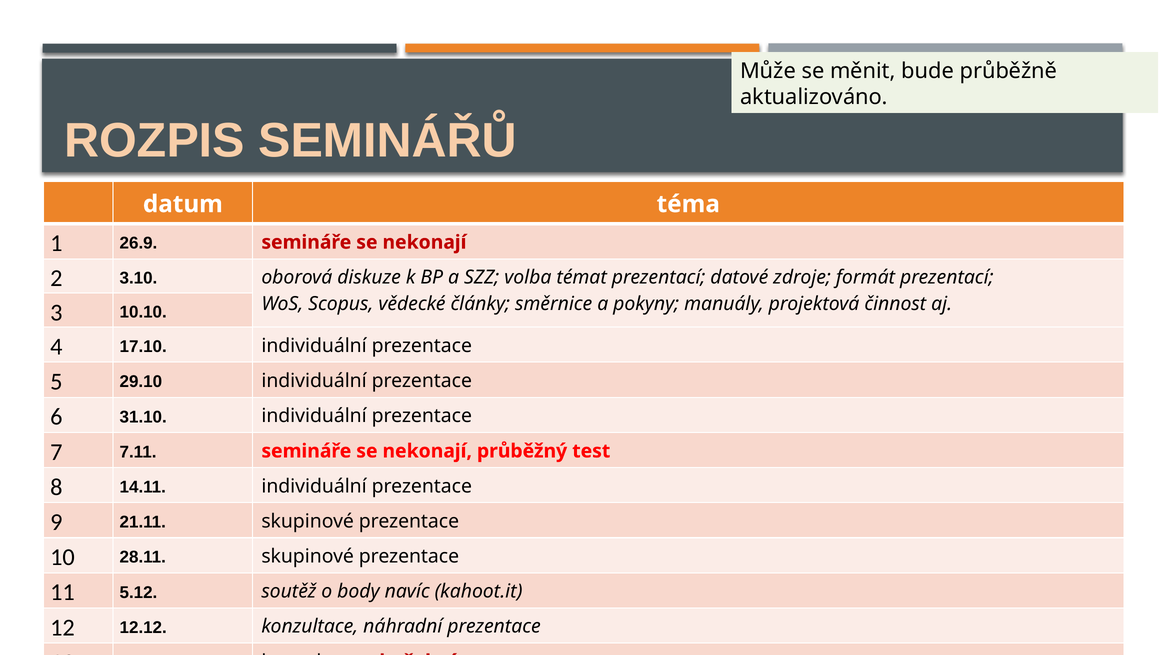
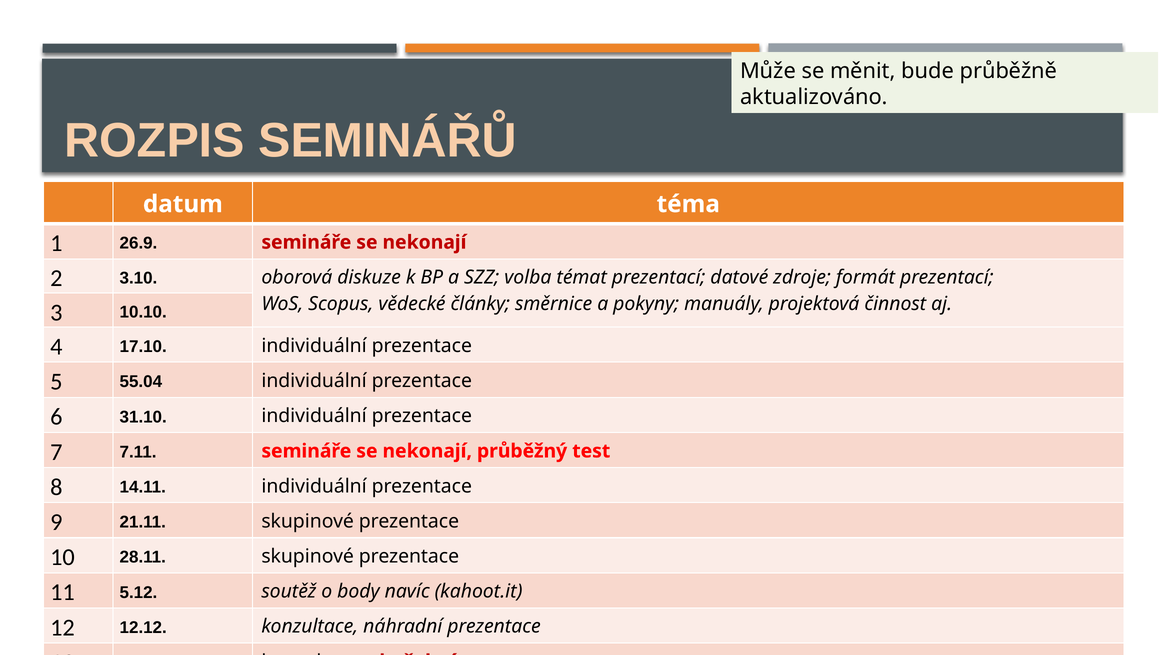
29.10: 29.10 -> 55.04 (141, 382)
